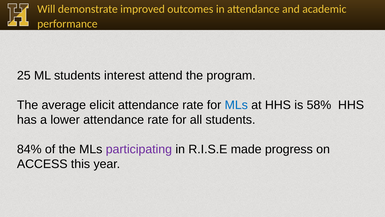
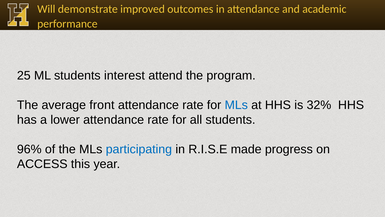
elicit: elicit -> front (102, 105)
58%: 58% -> 32% (319, 105)
84%: 84% -> 96% (29, 149)
participating colour: purple -> blue (139, 149)
